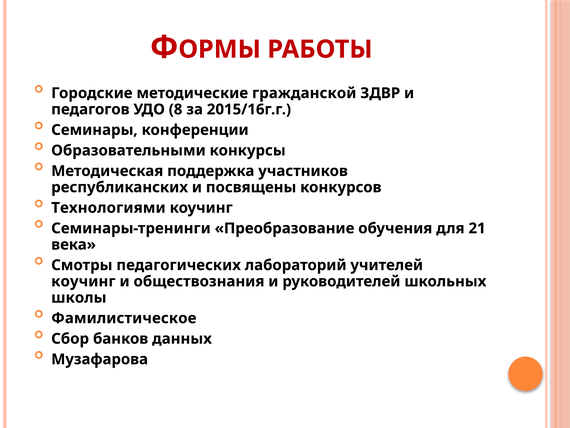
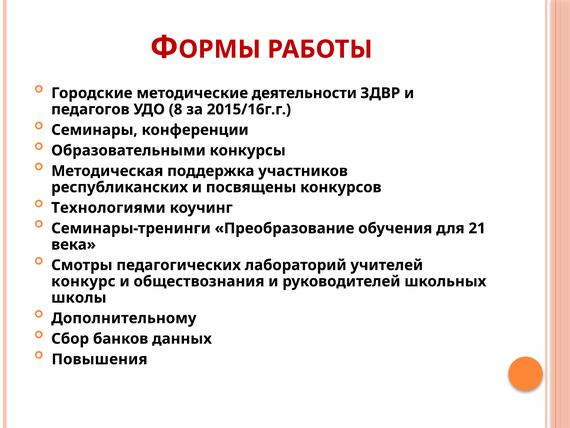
гражданской: гражданской -> деятельности (304, 93)
коучинг: коучинг -> конкурс (83, 281)
Фамилистическое: Фамилистическое -> Дополнительному (124, 318)
Музафарова: Музафарова -> Повышения (99, 359)
